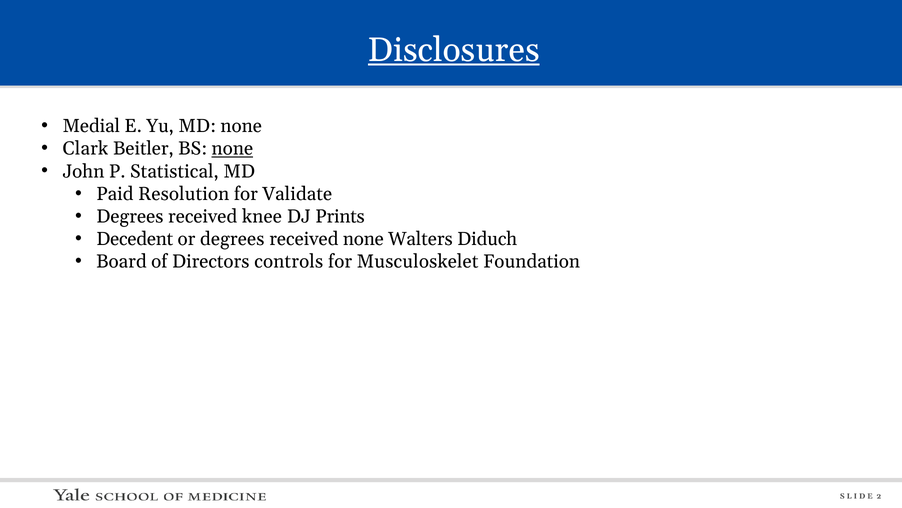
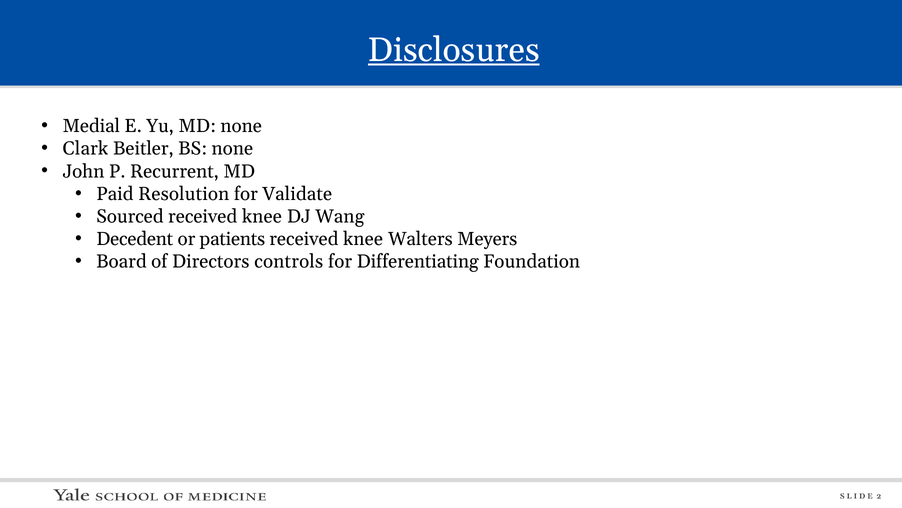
none underline: present -> none (232, 149)
Statistical: Statistical -> Recurrent (174, 171)
Degrees: Degrees -> Sourced (130, 216)
Prints: Prints -> Wang (340, 216)
or degrees: degrees -> patients (232, 239)
none: none -> knee (363, 239)
Diduch: Diduch -> Meyers (487, 239)
Musculoskelet: Musculoskelet -> Differentiating (418, 261)
